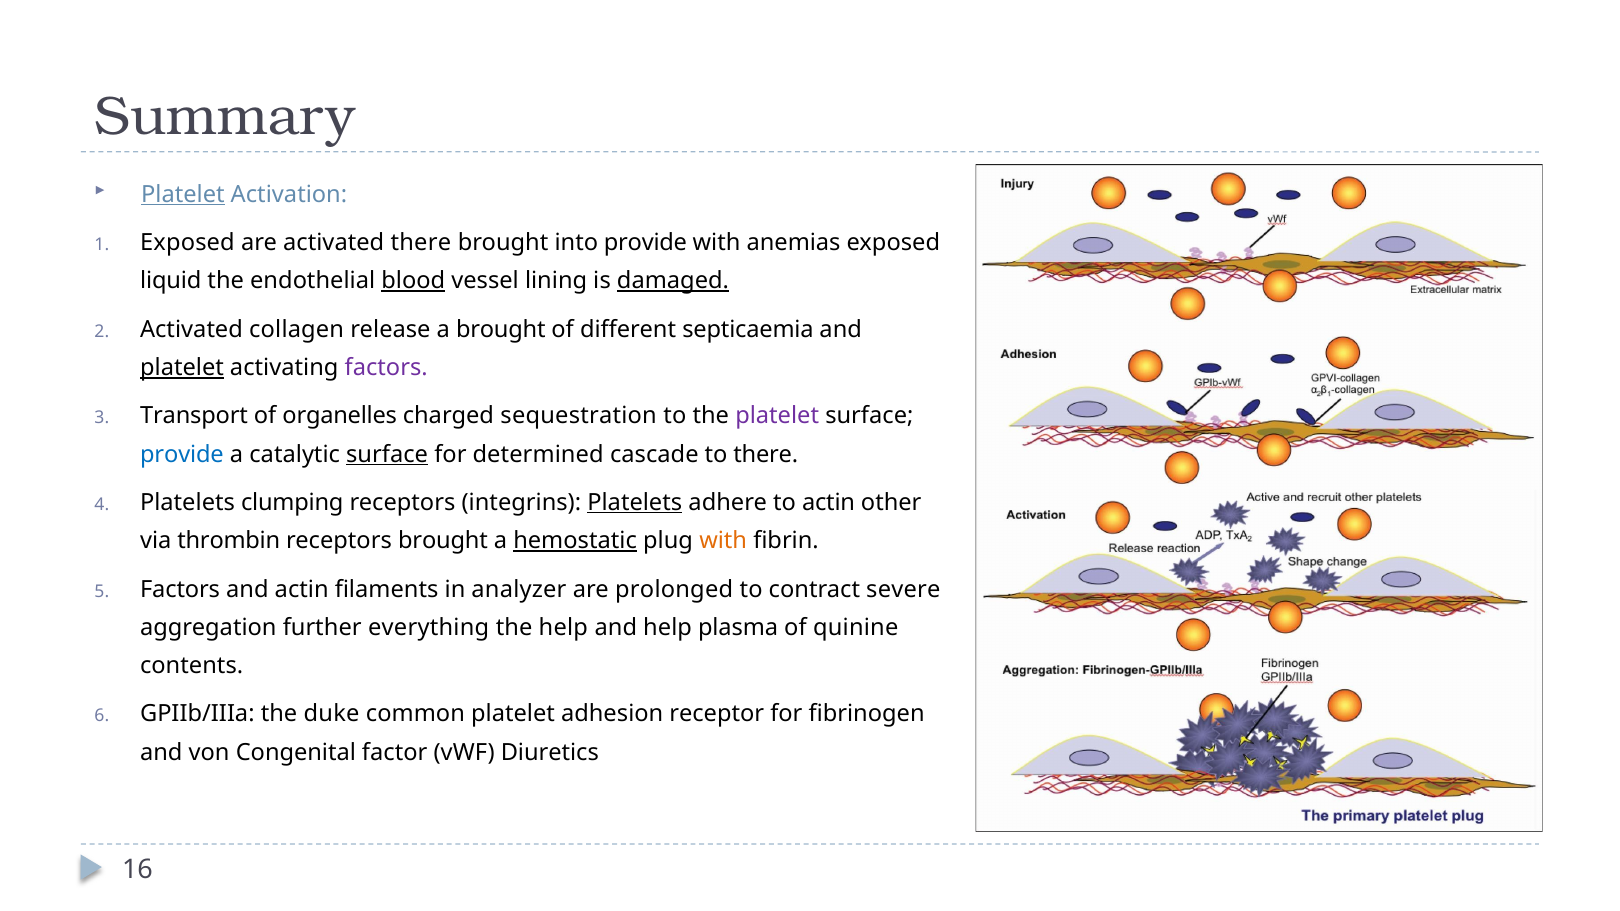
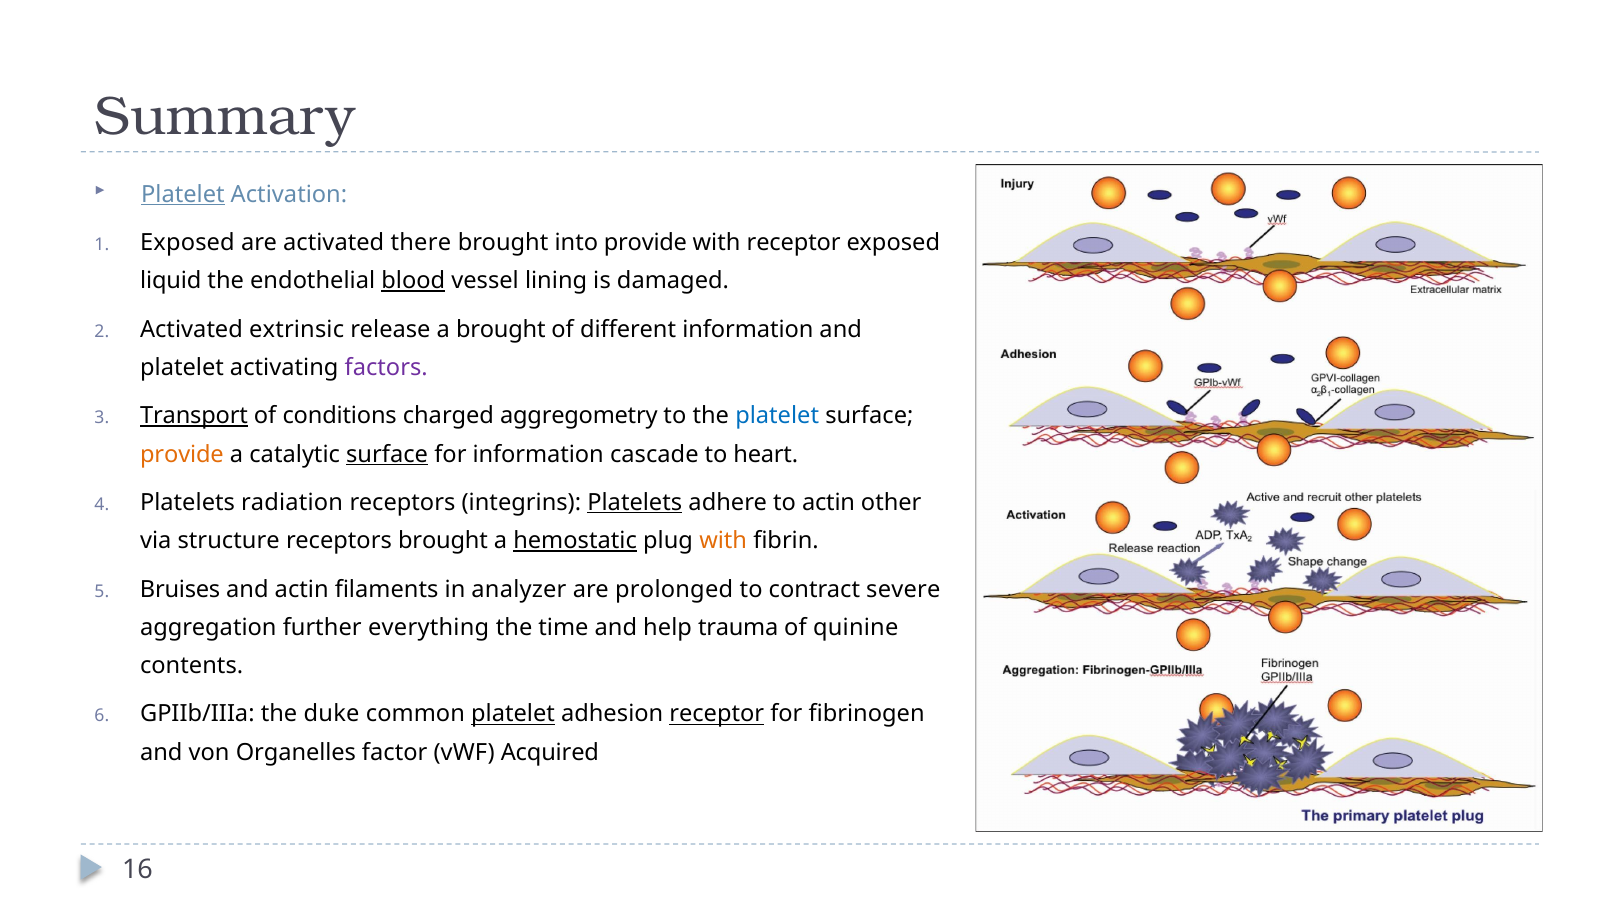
with anemias: anemias -> receptor (794, 243)
damaged underline: present -> none (673, 281)
collagen: collagen -> extrinsic (297, 330)
different septicaemia: septicaemia -> information (748, 330)
platelet underline: present -> none (182, 368)
Transport underline: none -> present (194, 416)
organelles: organelles -> conditions (340, 416)
sequestration: sequestration -> aggregometry (579, 416)
platelet colour: purple -> blue (777, 416)
provide colour: blue -> orange (182, 454)
for determined: determined -> information (538, 454)
to there: there -> heart (766, 454)
clumping: clumping -> radiation (292, 503)
thrombin: thrombin -> structure (229, 541)
Factors: Factors -> Bruises (180, 590)
the help: help -> time (563, 628)
plasma: plasma -> trauma (738, 628)
platelet underline: none -> present (513, 714)
receptor underline: none -> present (717, 714)
Congenital: Congenital -> Organelles (296, 753)
Diuretics: Diuretics -> Acquired (550, 753)
